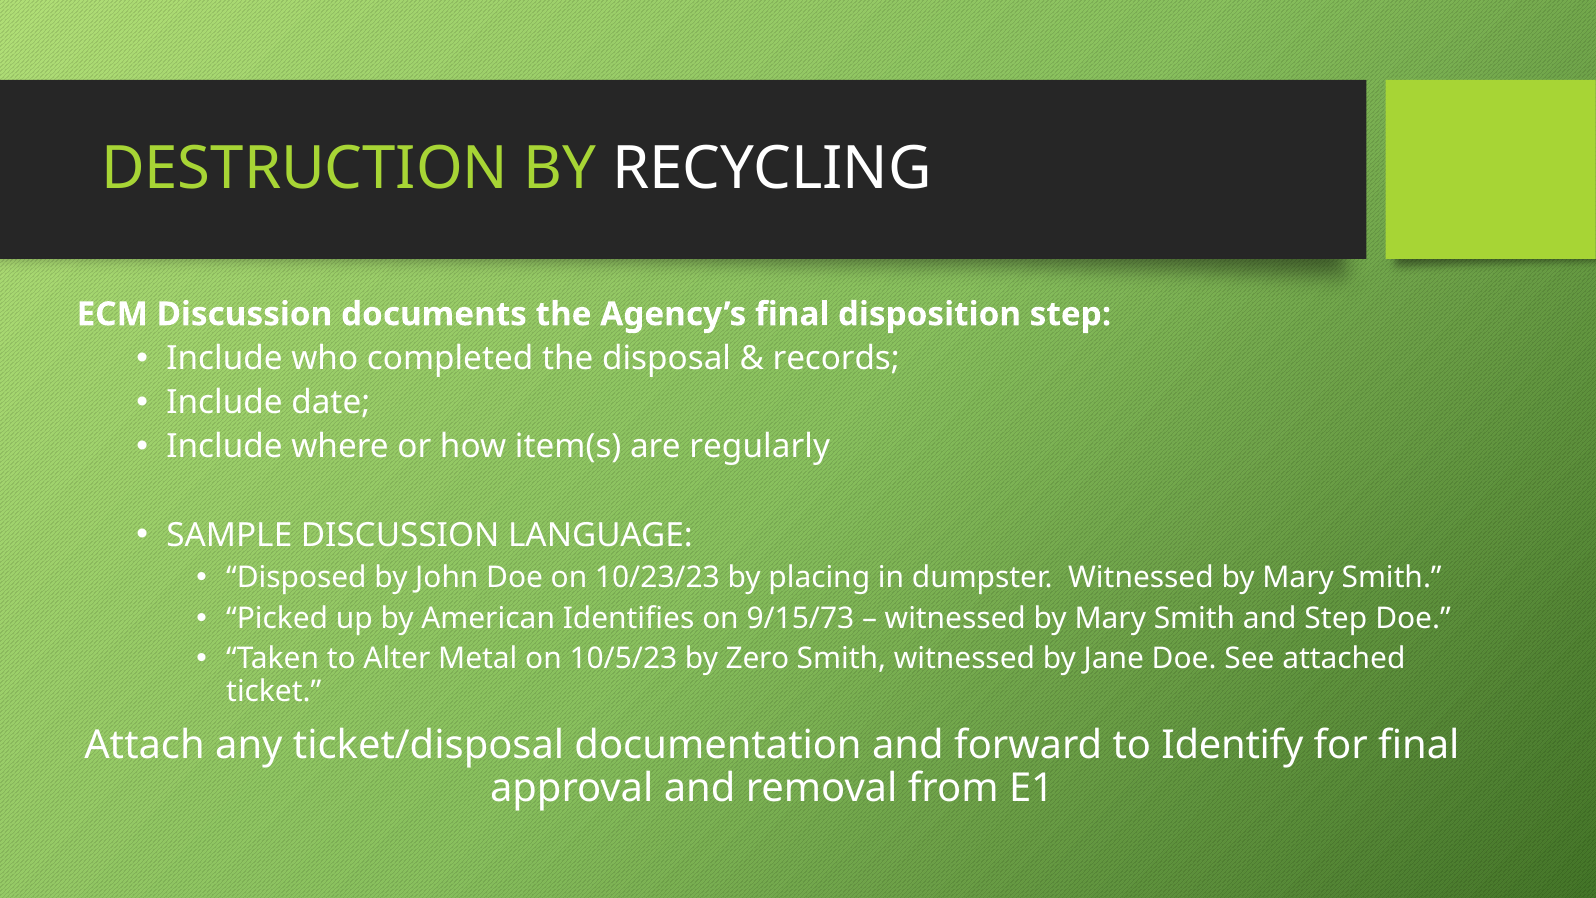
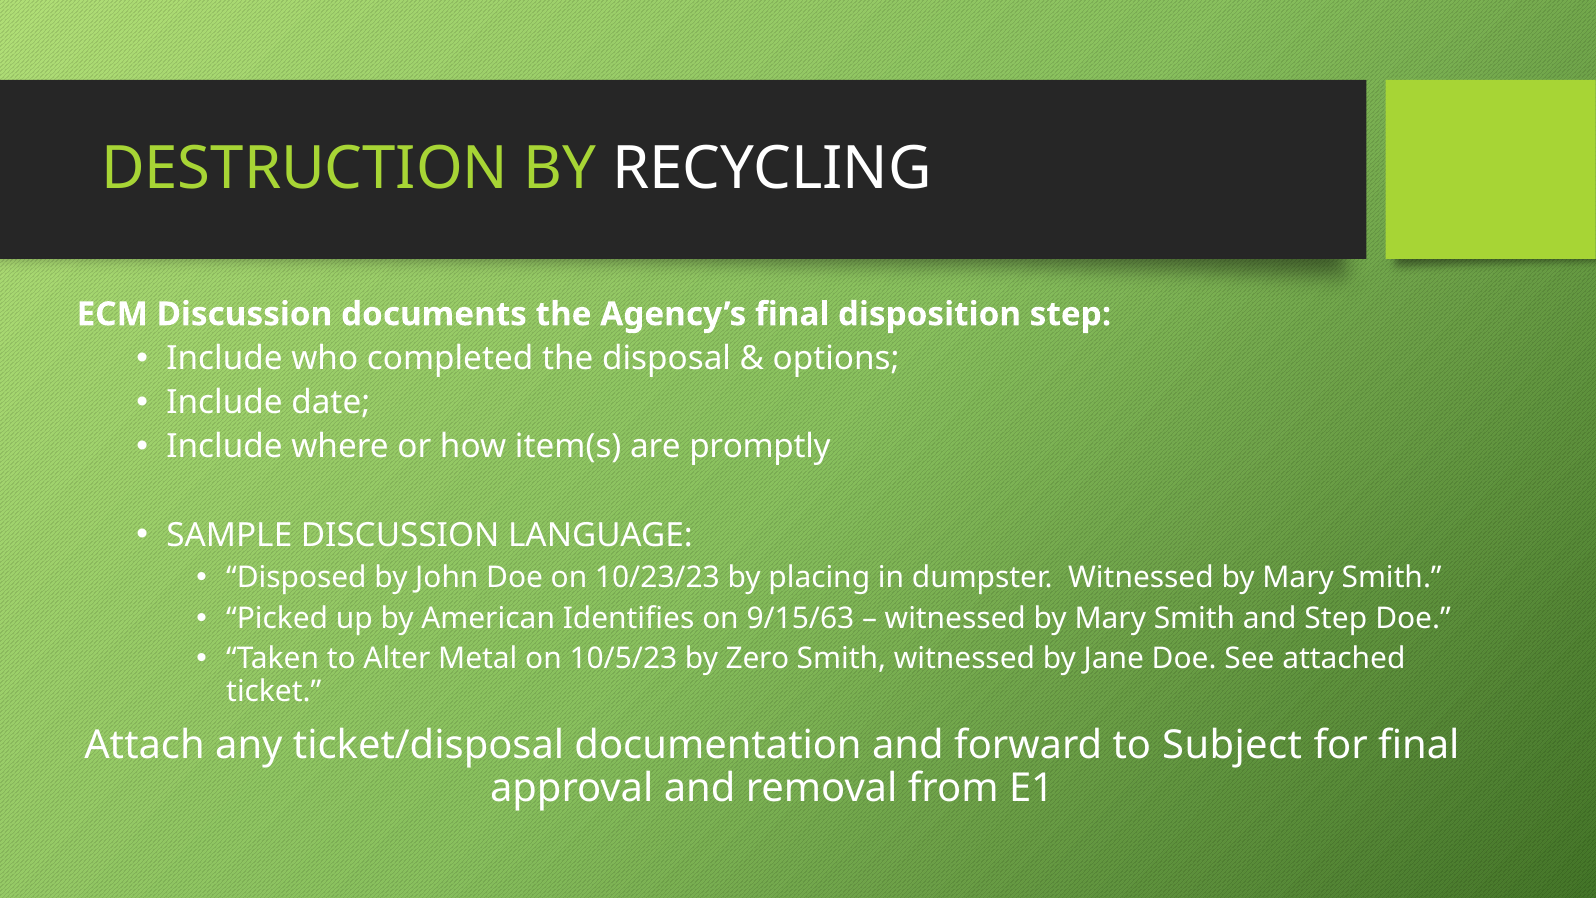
records: records -> options (836, 358)
regularly: regularly -> promptly (760, 447)
9/15/73: 9/15/73 -> 9/15/63 (800, 618)
Identify: Identify -> Subject (1232, 746)
